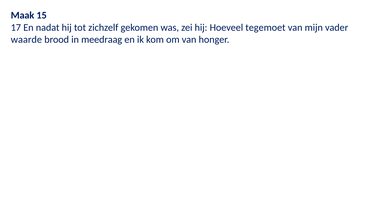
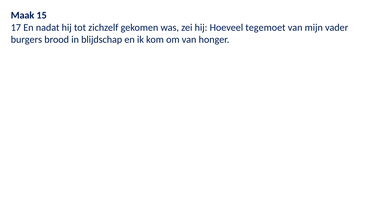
waarde: waarde -> burgers (26, 40)
meedraag: meedraag -> blijdschap (102, 40)
